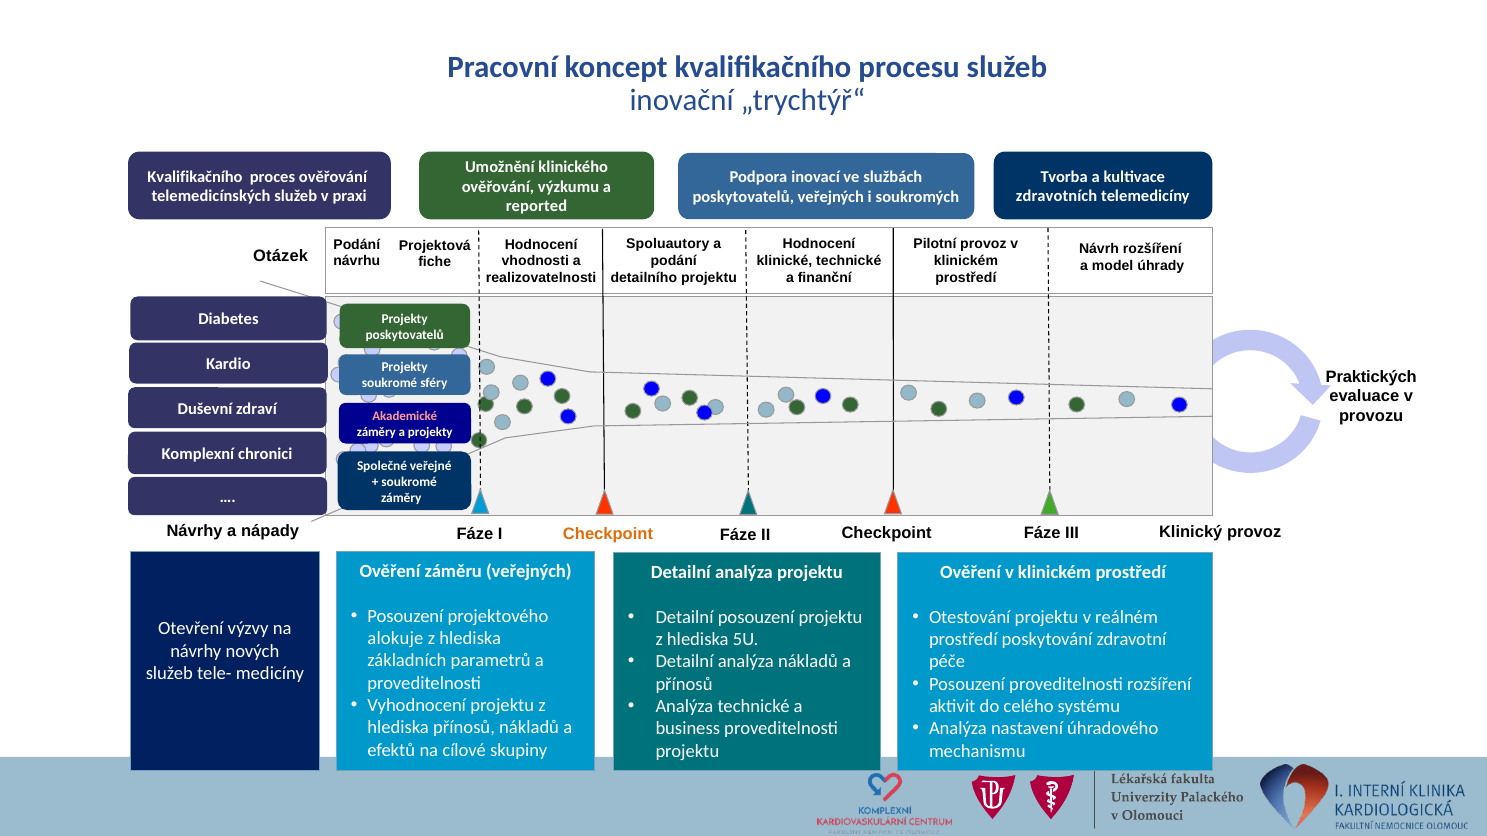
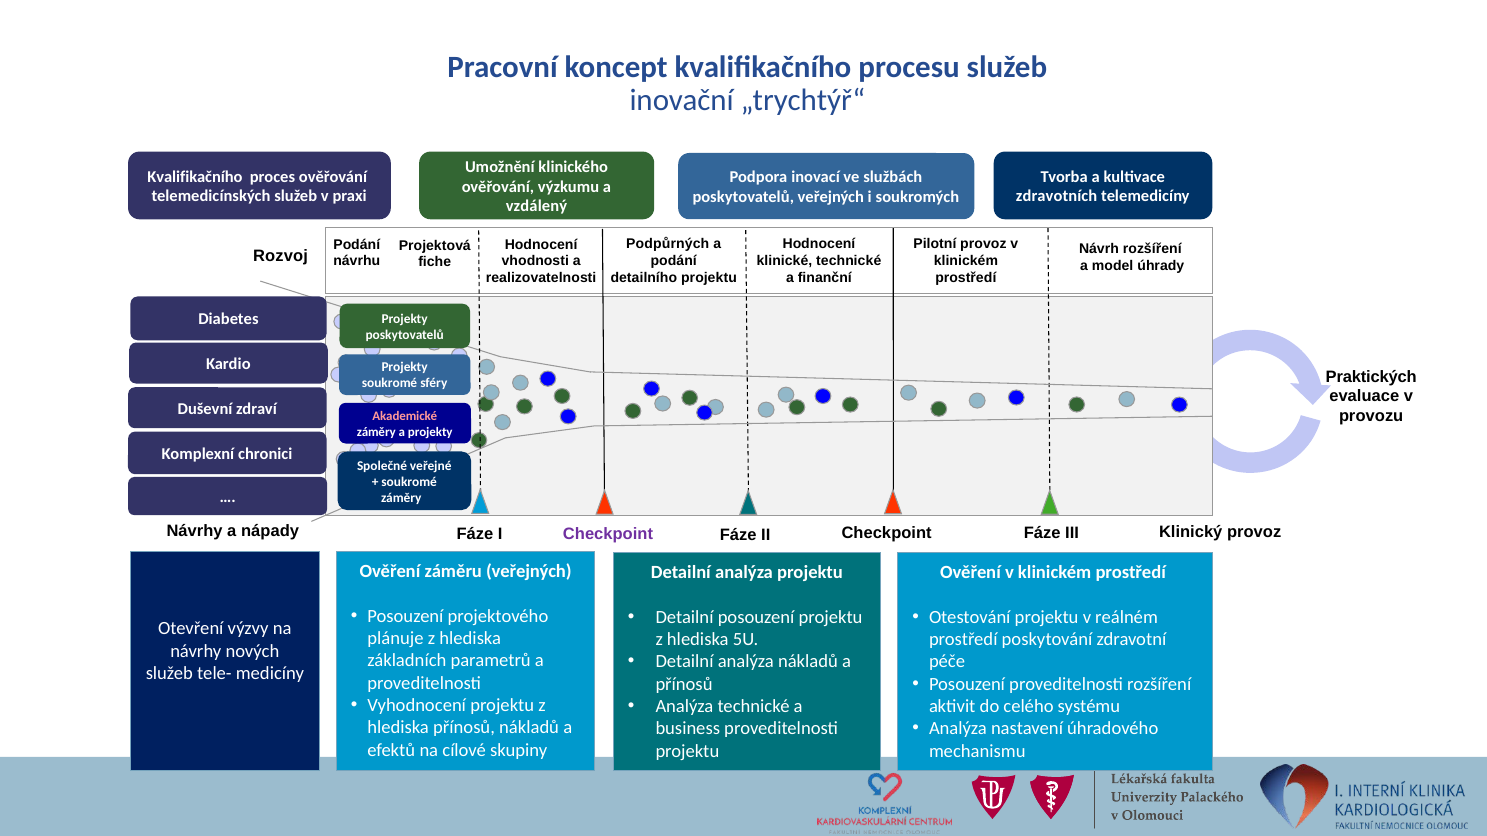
reported: reported -> vzdálený (536, 206)
Spoluautory: Spoluautory -> Podpůrných (668, 244)
Otázek: Otázek -> Rozvoj (281, 256)
Checkpoint colour: orange -> purple (608, 535)
alokuje: alokuje -> plánuje (396, 639)
